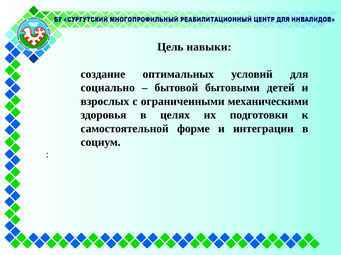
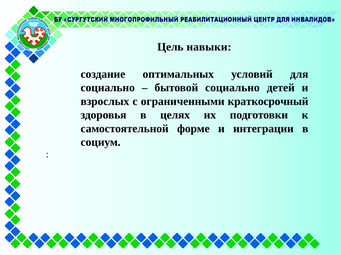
бытовой бытовыми: бытовыми -> социально (232, 88)
механическими: механическими -> краткосрочный (268, 102)
